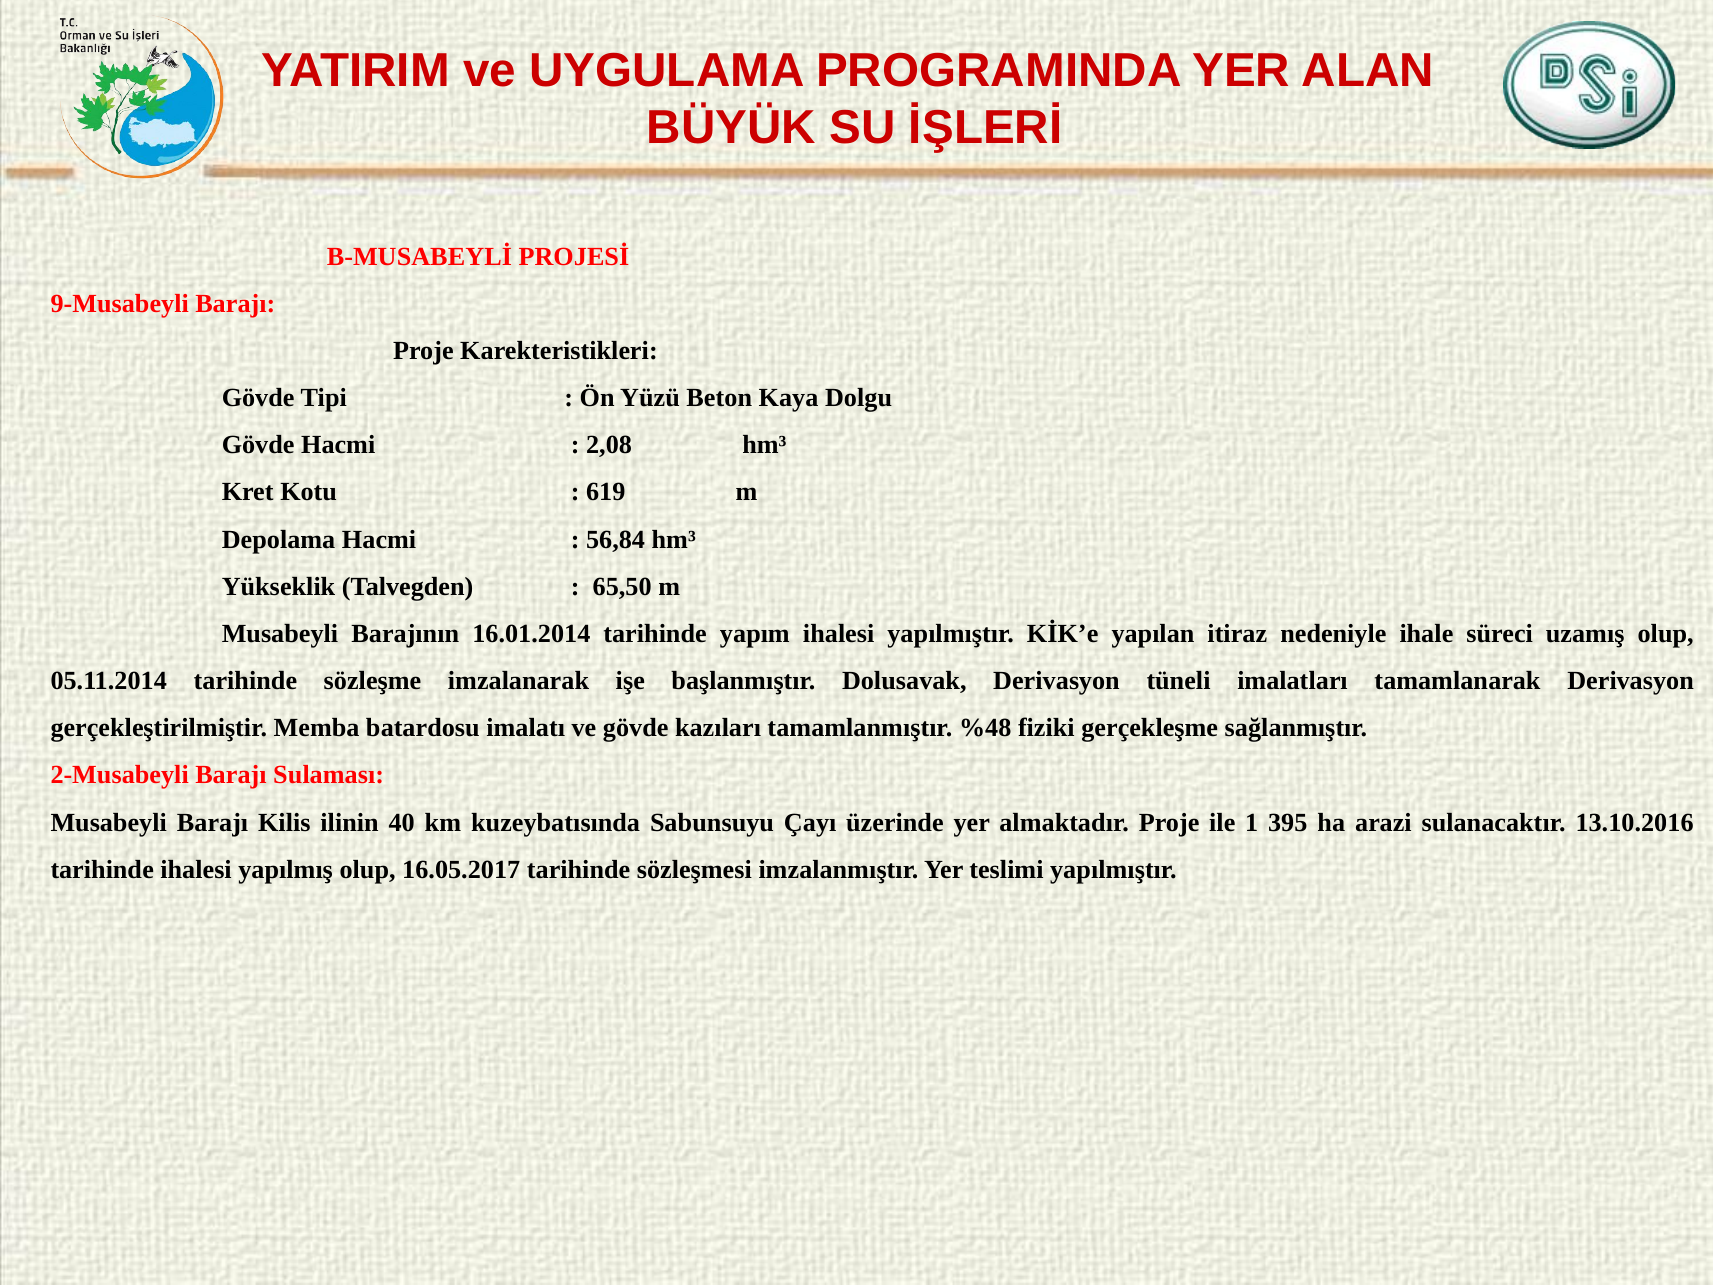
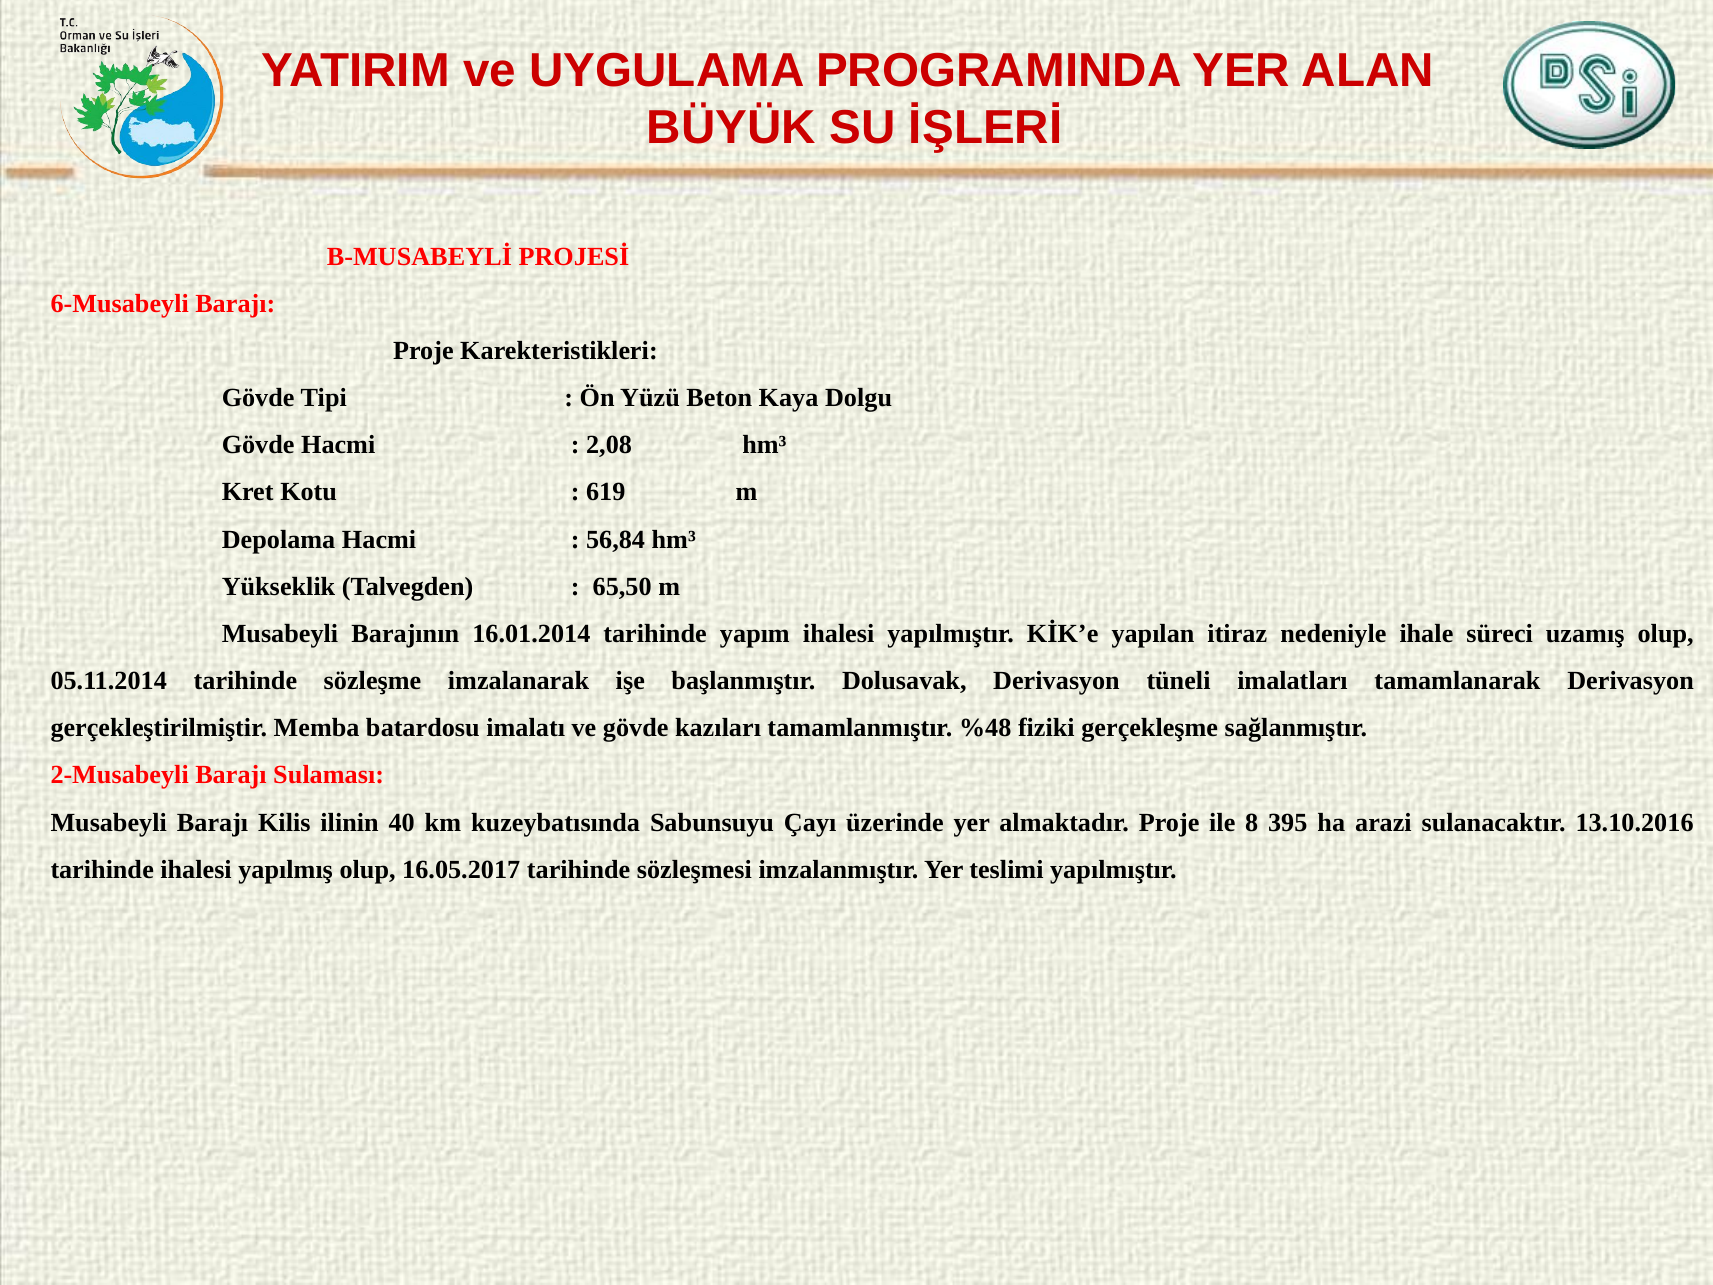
9-Musabeyli: 9-Musabeyli -> 6-Musabeyli (120, 304)
1: 1 -> 8 (1252, 822)
